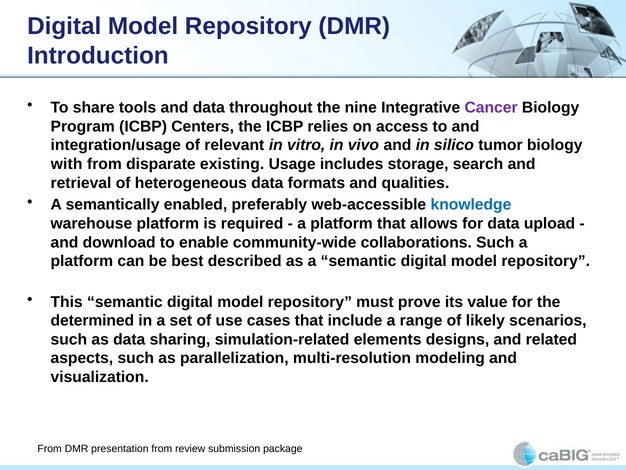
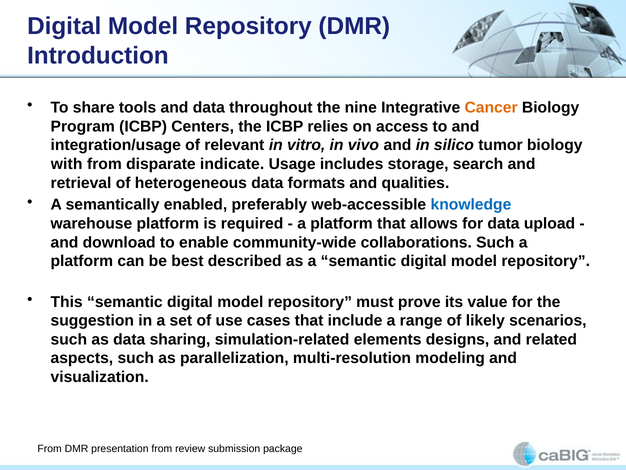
Cancer colour: purple -> orange (491, 108)
existing: existing -> indicate (232, 164)
determined: determined -> suggestion (92, 320)
